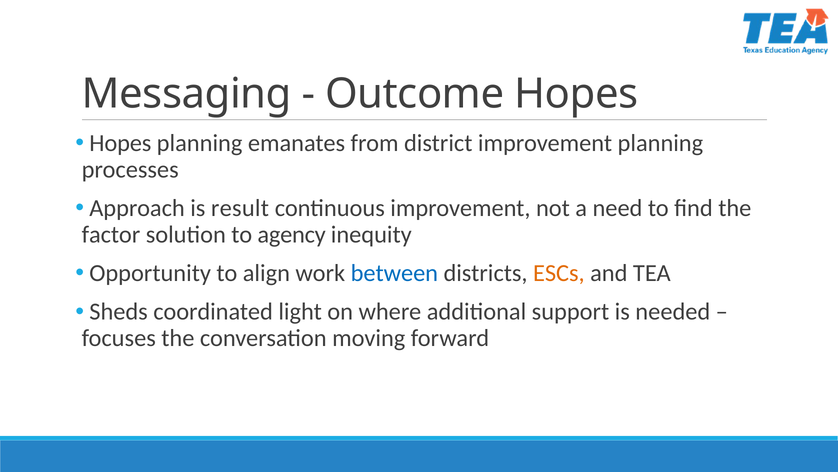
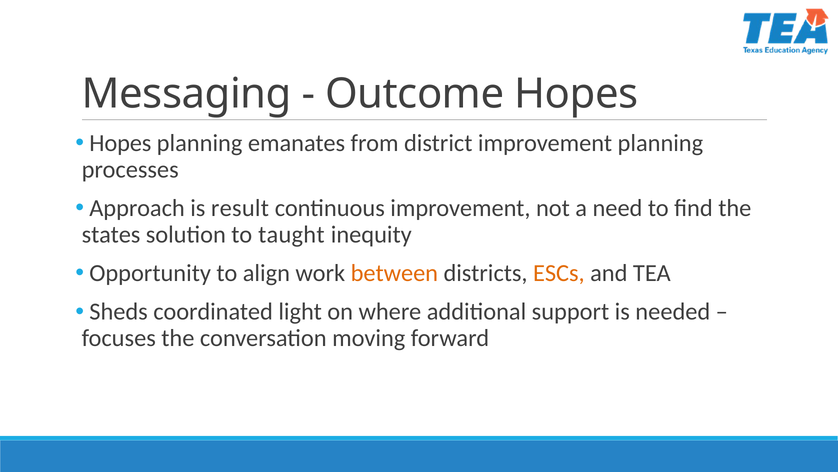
factor: factor -> states (111, 234)
agency: agency -> taught (291, 234)
between colour: blue -> orange (394, 273)
